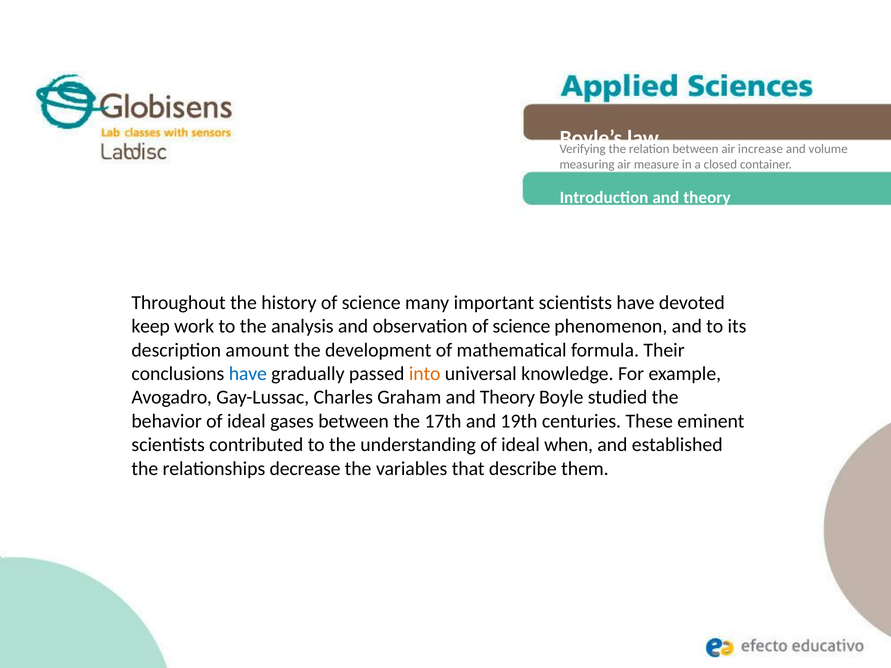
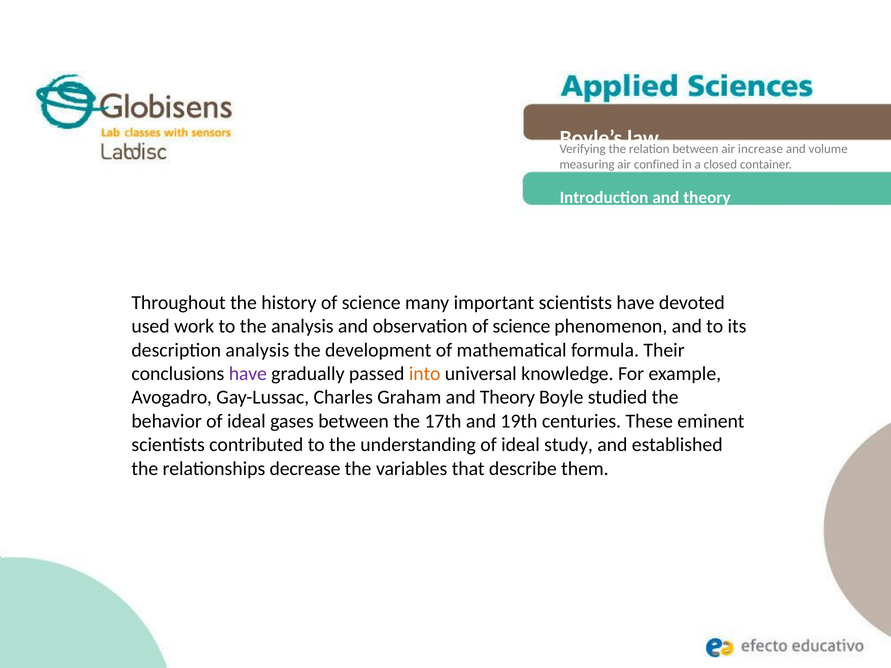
measure: measure -> confined (657, 165)
keep: keep -> used (151, 326)
description amount: amount -> analysis (257, 350)
have colour: blue -> purple (248, 374)
when: when -> study (569, 445)
